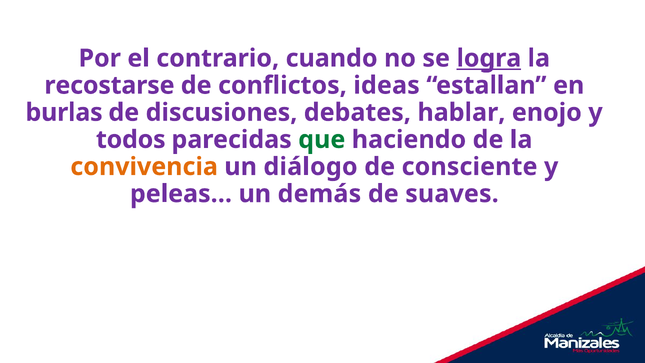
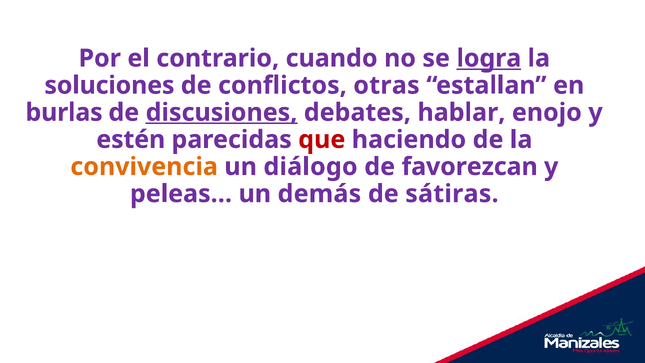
recostarse: recostarse -> soluciones (109, 85)
ideas: ideas -> otras (386, 85)
discusiones underline: none -> present (222, 112)
todos: todos -> estén (131, 140)
que colour: green -> red (322, 140)
consciente: consciente -> favorezcan (470, 167)
suaves: suaves -> sátiras (452, 194)
